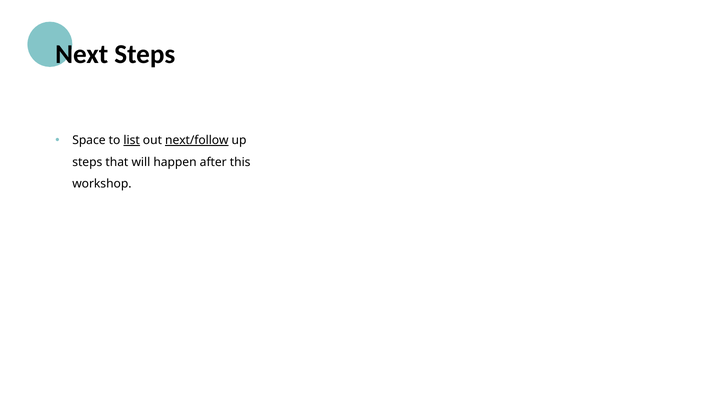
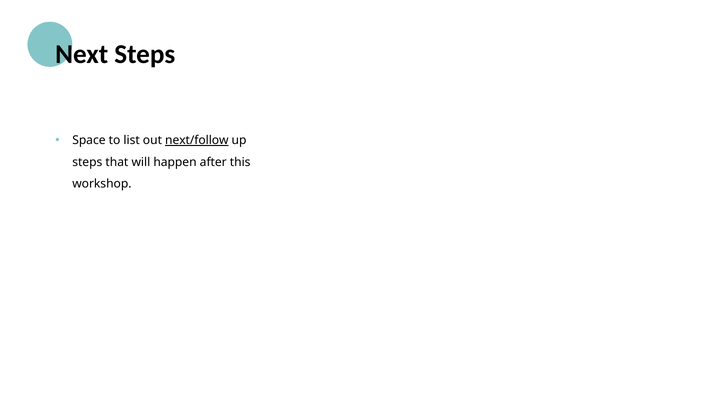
list underline: present -> none (132, 140)
